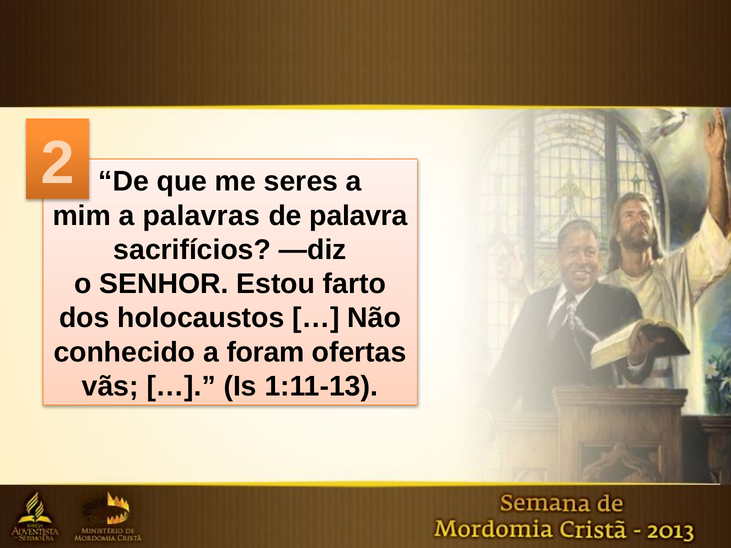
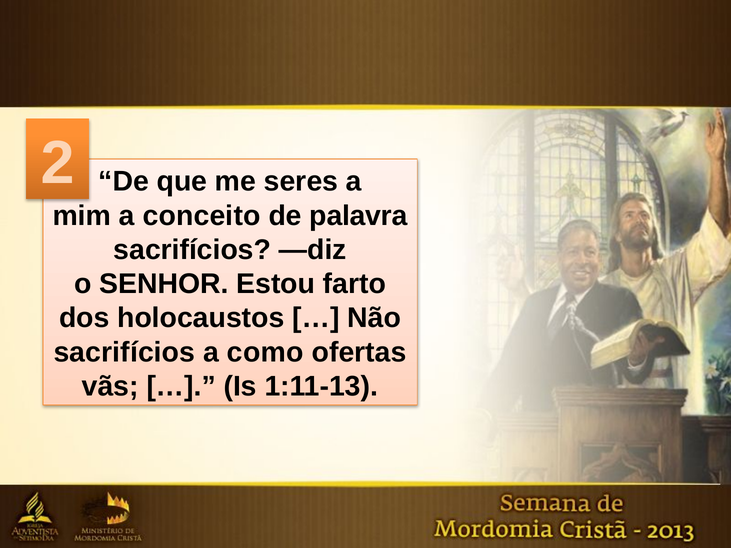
palavras: palavras -> conceito (202, 216)
conhecido: conhecido -> sacrifícios (124, 352)
foram: foram -> como (265, 352)
